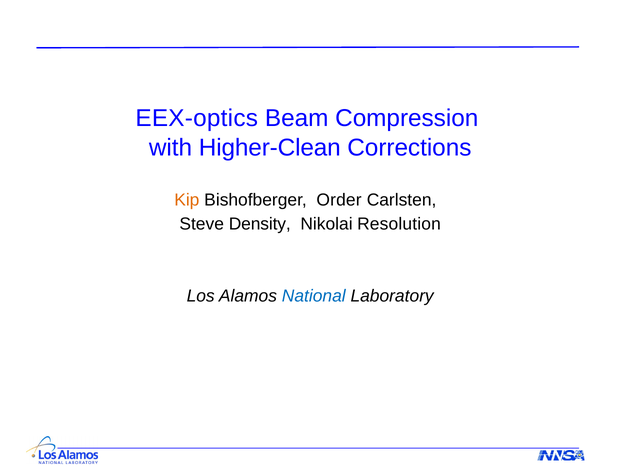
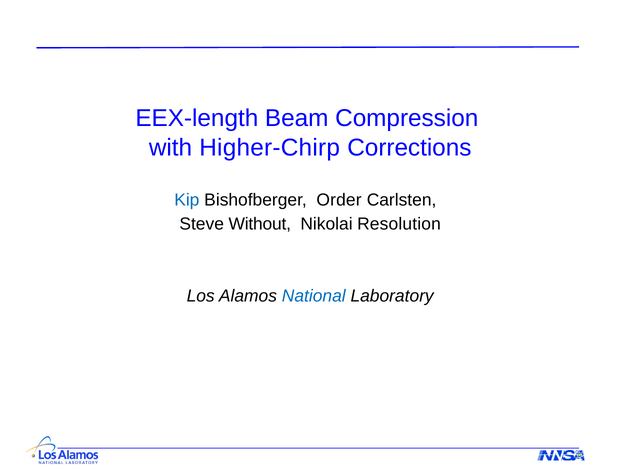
EEX-optics: EEX-optics -> EEX-length (197, 118)
Higher-Clean: Higher-Clean -> Higher-Chirp (270, 148)
Kip colour: orange -> blue (187, 200)
Density: Density -> Without (260, 224)
